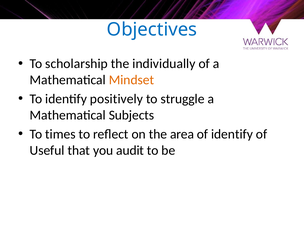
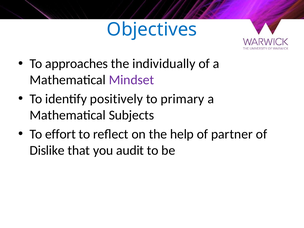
scholarship: scholarship -> approaches (77, 64)
Mindset colour: orange -> purple (131, 80)
struggle: struggle -> primary (183, 99)
times: times -> effort (60, 134)
area: area -> help (182, 134)
of identify: identify -> partner (232, 134)
Useful: Useful -> Dislike (47, 150)
